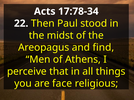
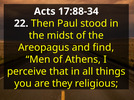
17:78-34: 17:78-34 -> 17:88-34 (78, 11)
face: face -> they (62, 84)
